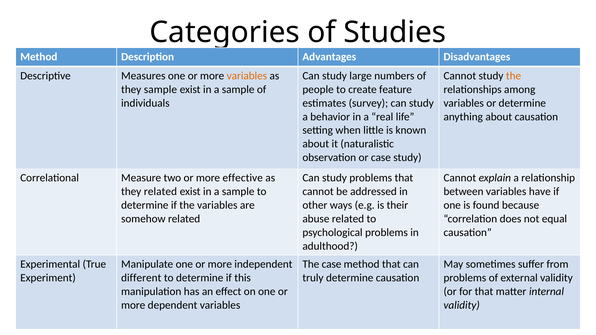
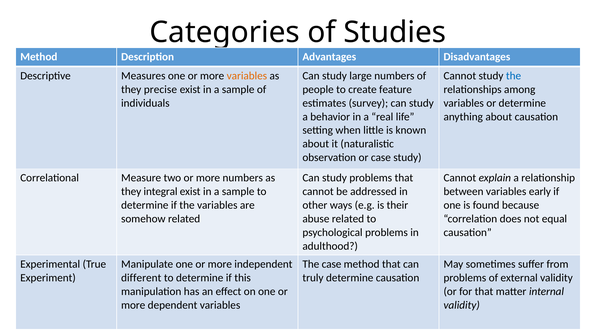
the colour: orange -> blue (514, 76)
they sample: sample -> precise (160, 89)
more effective: effective -> numbers (243, 178)
they related: related -> integral (161, 192)
have: have -> early (540, 192)
